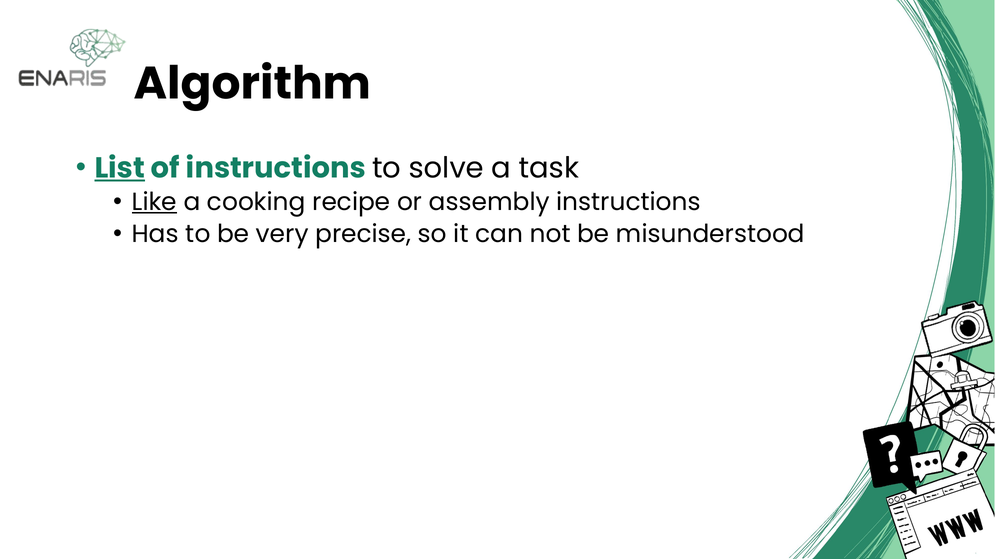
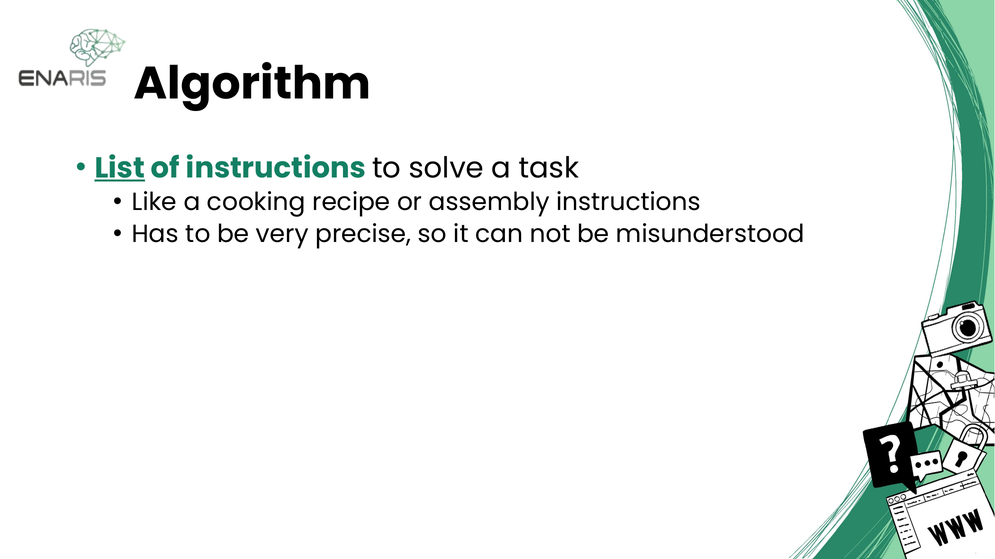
Like underline: present -> none (154, 203)
